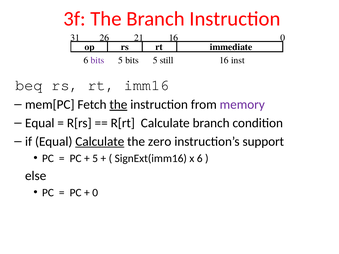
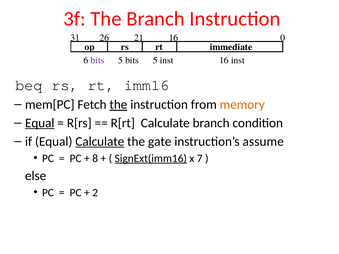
5 still: still -> inst (167, 60)
memory colour: purple -> orange (242, 105)
Equal underline: none -> present (40, 123)
zero: zero -> gate (160, 142)
support: support -> assume (263, 142)
5: 5 -> 8 (95, 158)
SignExt(imm16 underline: none -> present (151, 158)
x 6: 6 -> 7 (200, 158)
0: 0 -> 2 (95, 193)
